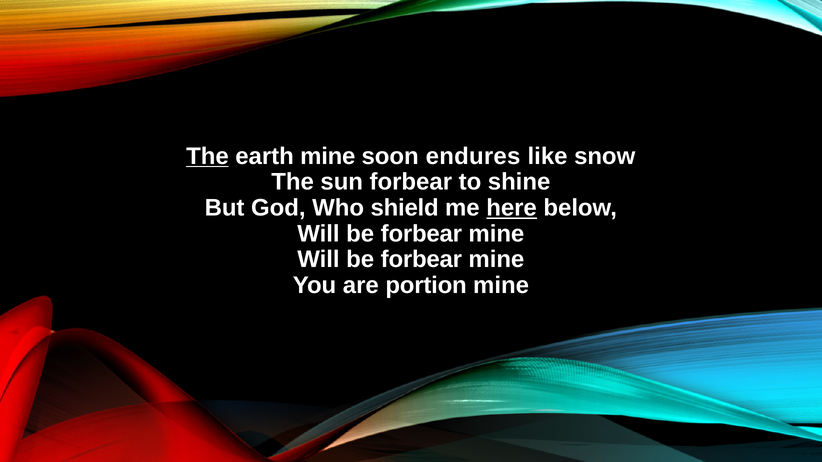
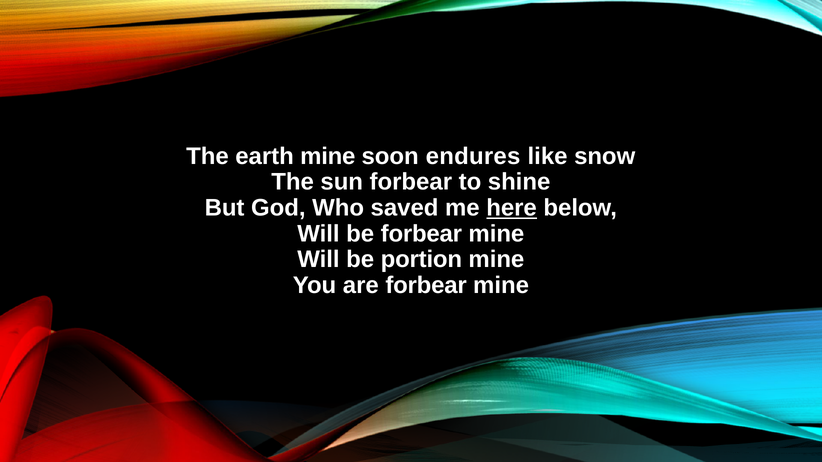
The underline: present -> none (207, 156)
shield: shield -> saved (405, 208)
forbear: forbear -> portion (421, 260)
are portion: portion -> forbear (426, 286)
